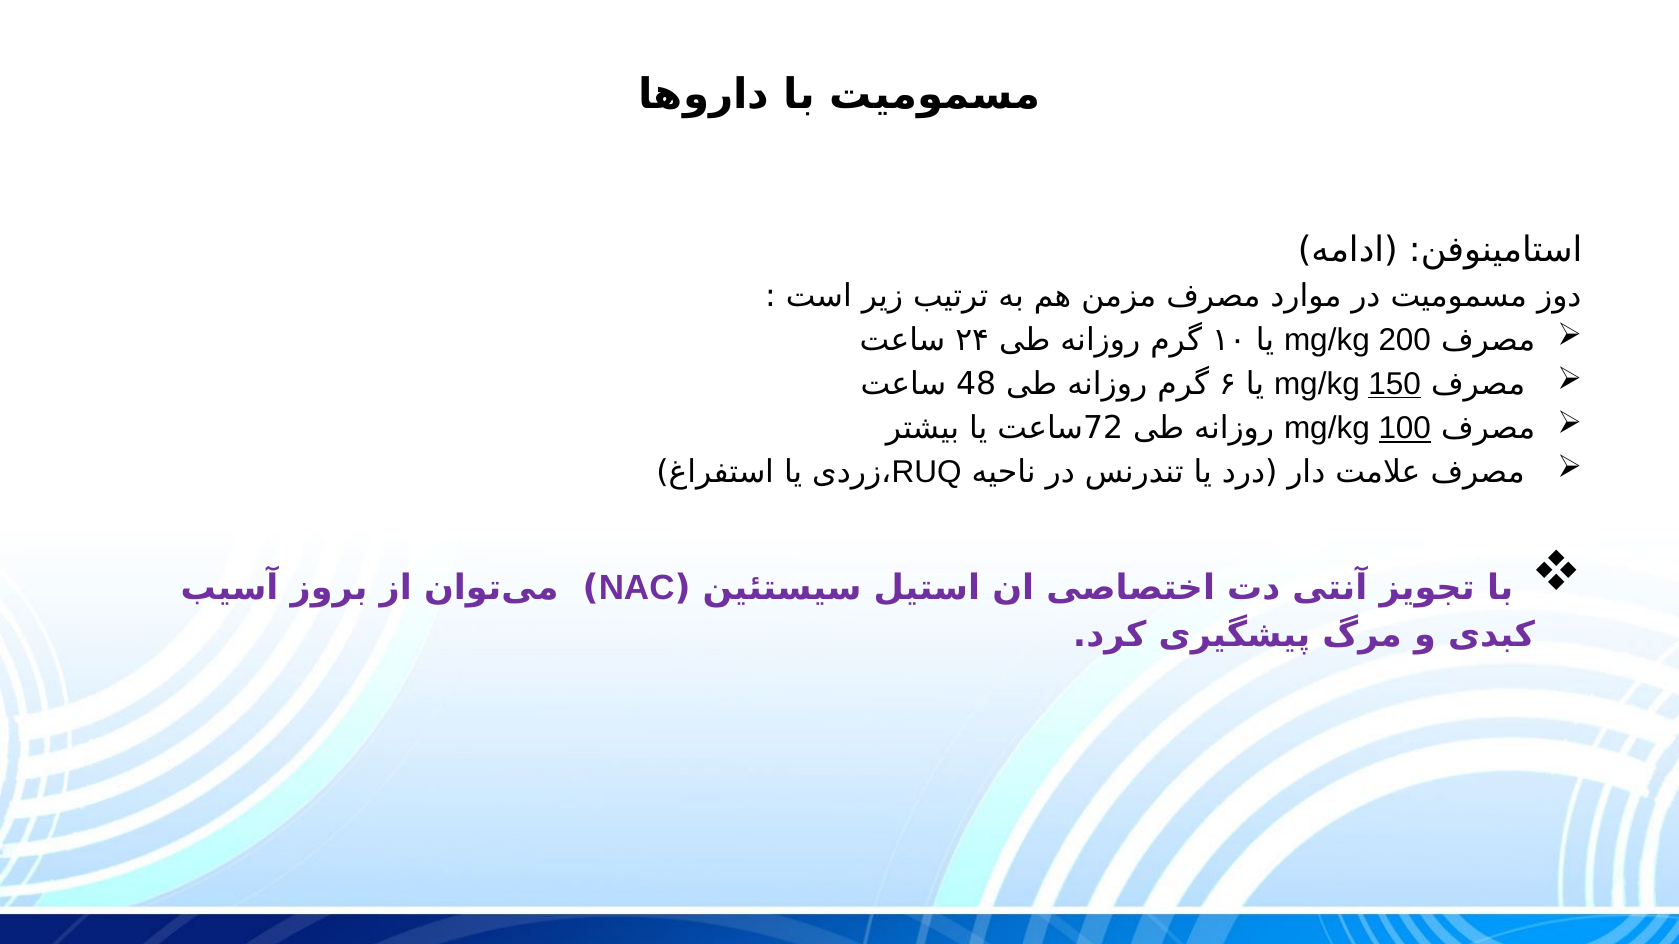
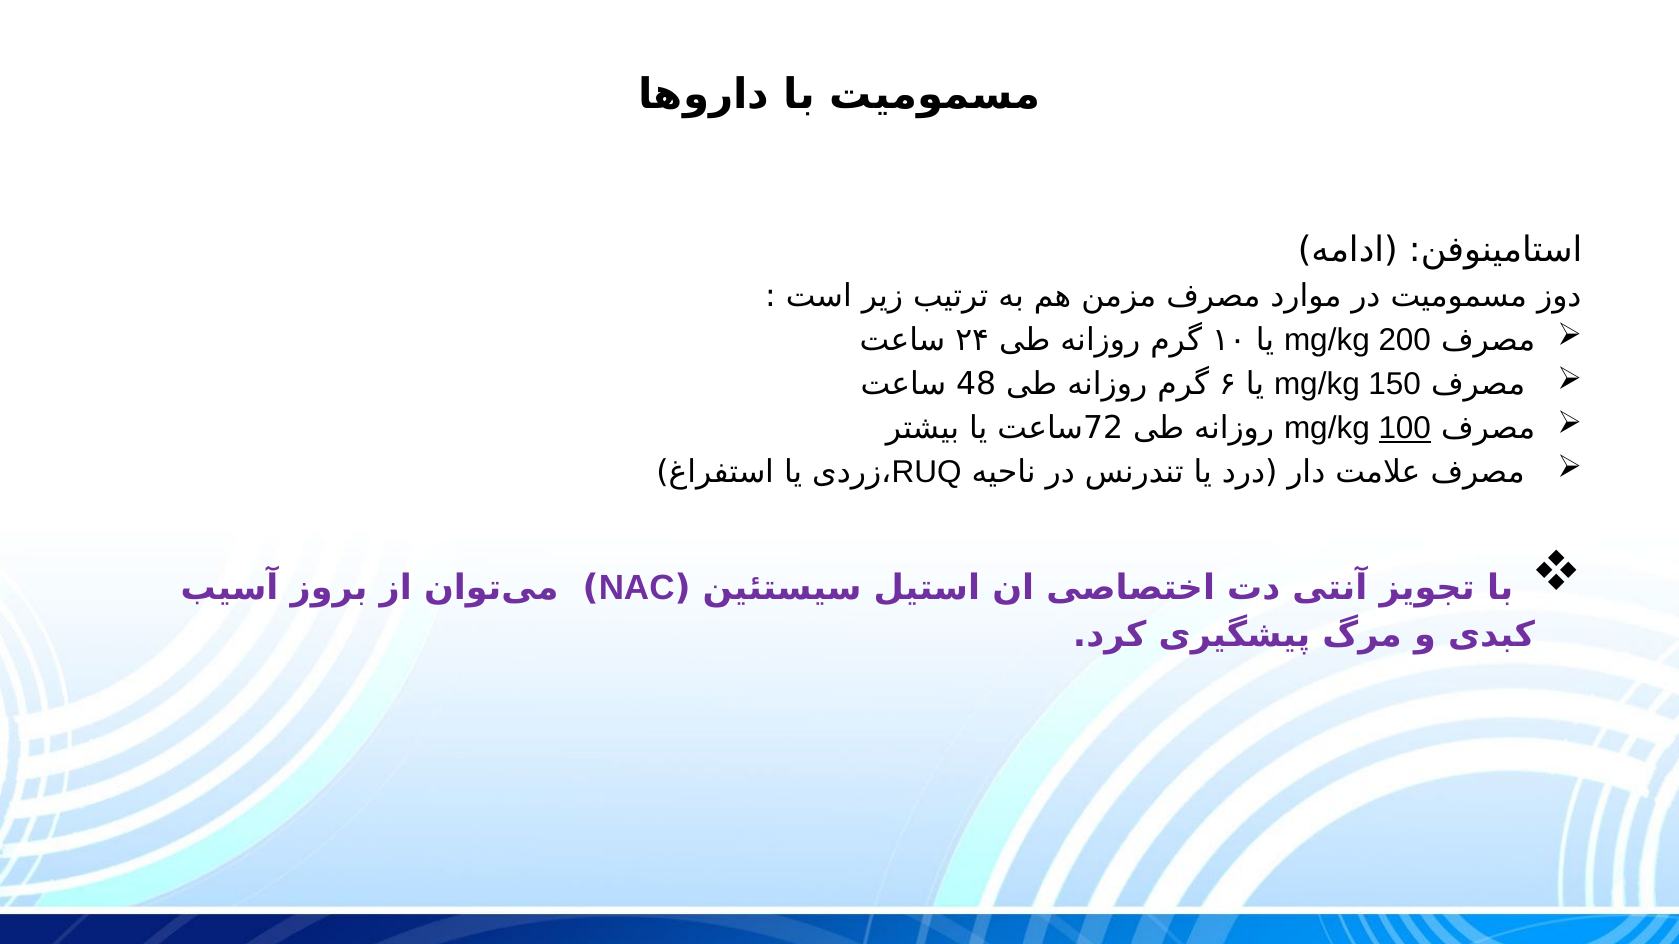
150 underline: present -> none (1395, 384)
